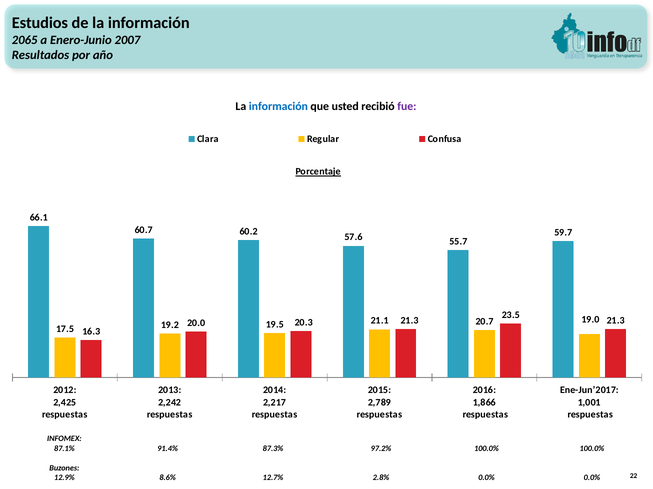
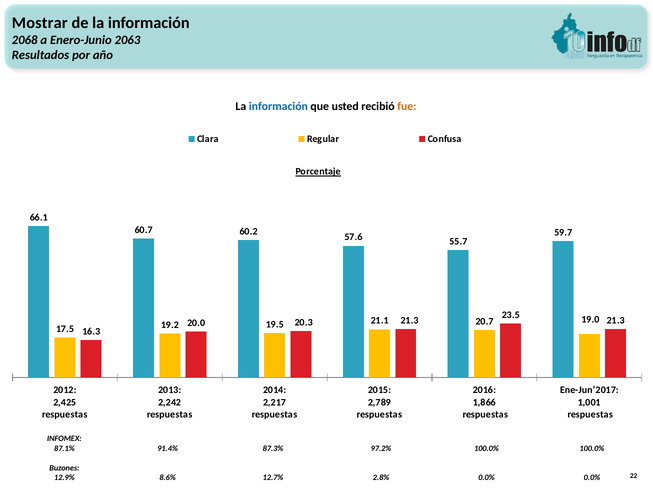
Estudios: Estudios -> Mostrar (40, 23)
2065: 2065 -> 2068 (25, 40)
2007: 2007 -> 2063 (127, 40)
fue colour: purple -> orange (407, 107)
